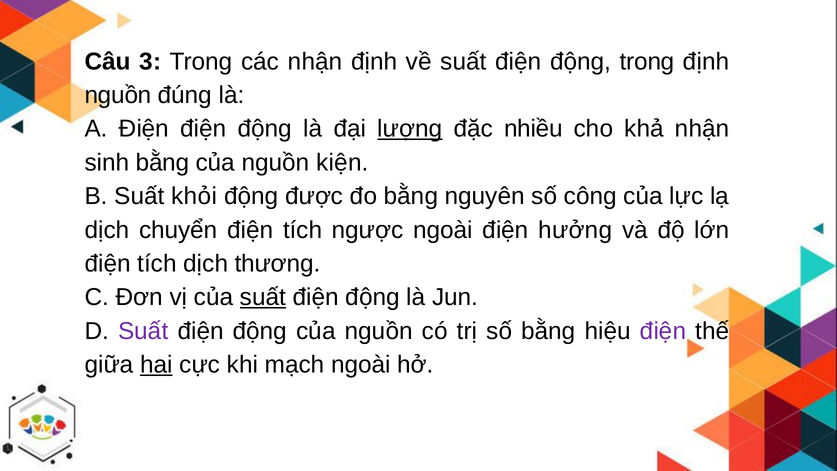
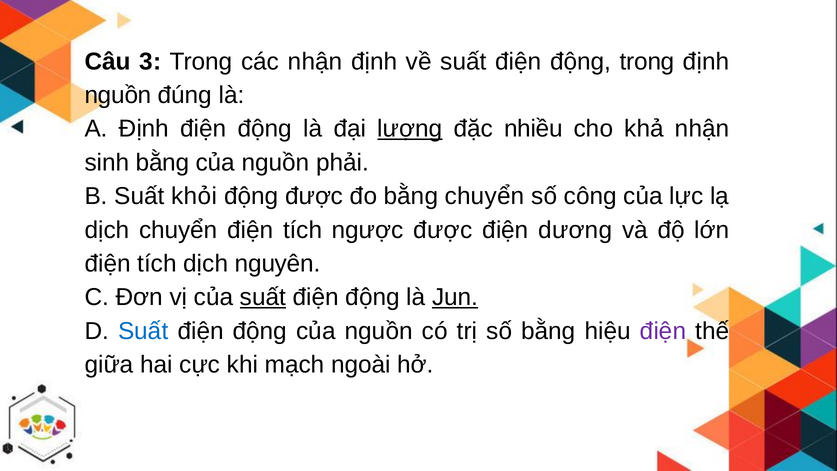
A Điện: Điện -> Định (144, 129)
kiện: kiện -> phải (343, 163)
bằng nguyên: nguyên -> chuyển (485, 196)
ngược ngoài: ngoài -> được (443, 230)
hưởng: hưởng -> dương (575, 230)
thương: thương -> nguyên (278, 264)
Jun underline: none -> present (455, 297)
Suất colour: purple -> blue (143, 331)
hai underline: present -> none (156, 365)
